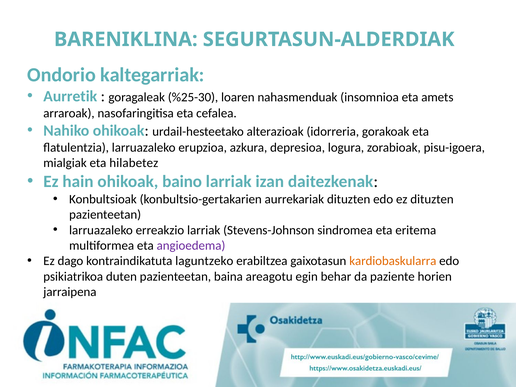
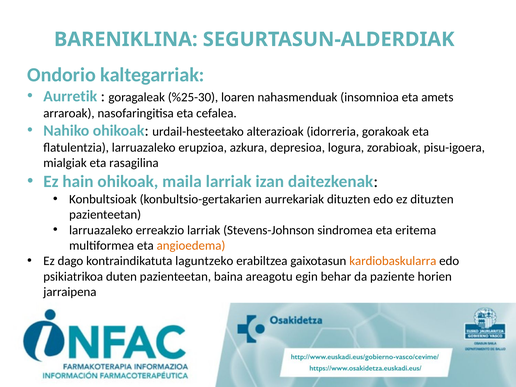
hilabetez: hilabetez -> rasagilina (134, 163)
baino: baino -> maila (182, 181)
angioedema colour: purple -> orange (191, 246)
